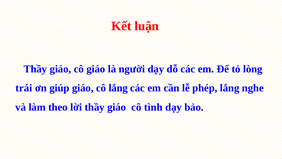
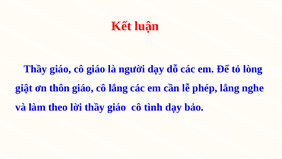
trái: trái -> giật (24, 88)
giúp: giúp -> thôn (59, 88)
